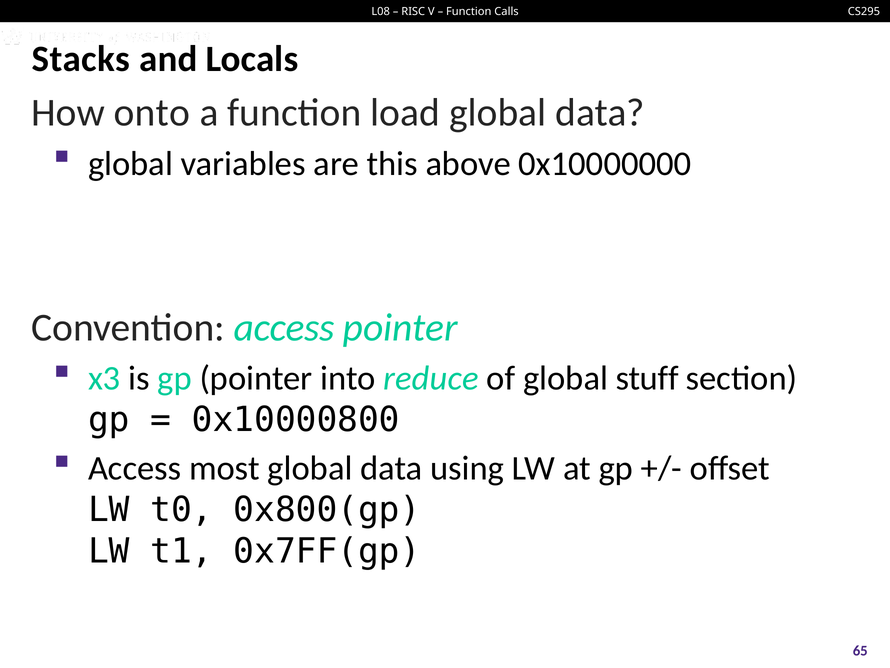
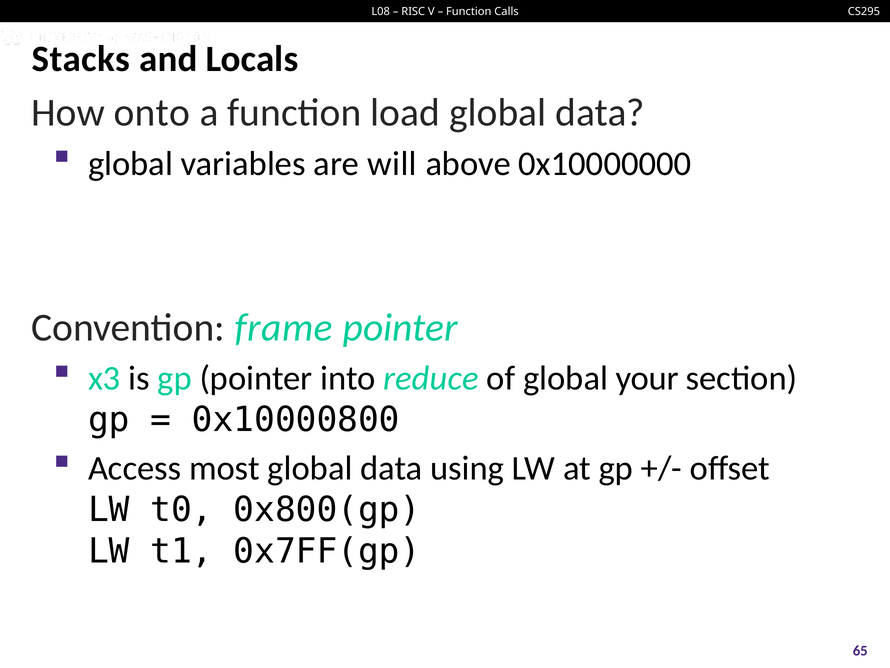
this: this -> will (392, 164)
Convention access: access -> frame (284, 327)
stuff: stuff -> your (647, 378)
